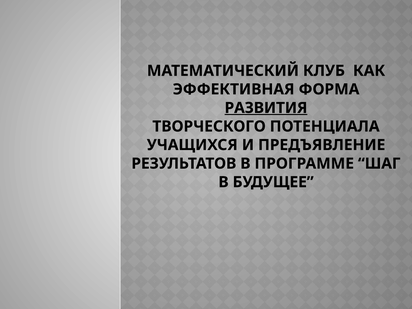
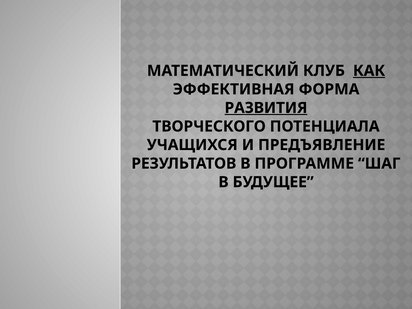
КАК underline: none -> present (369, 71)
